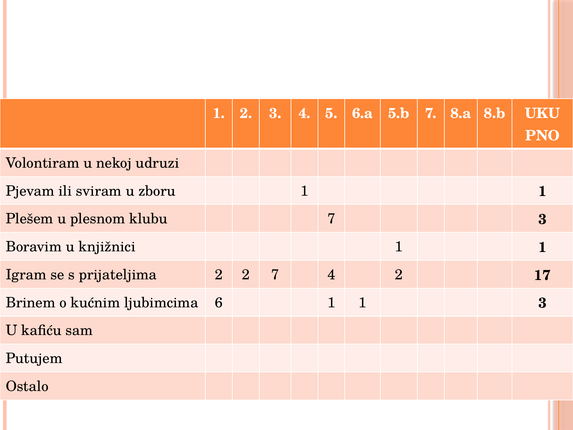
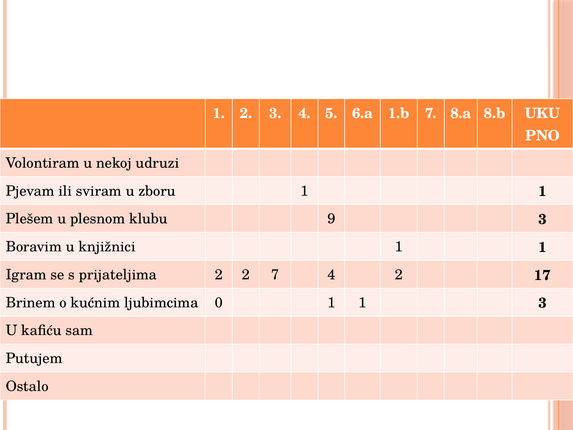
5.b: 5.b -> 1.b (399, 113)
klubu 7: 7 -> 9 (331, 219)
6: 6 -> 0 (219, 302)
